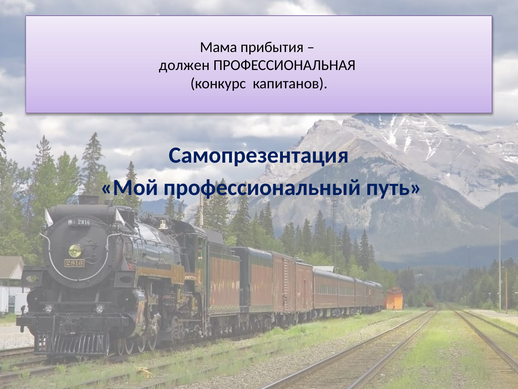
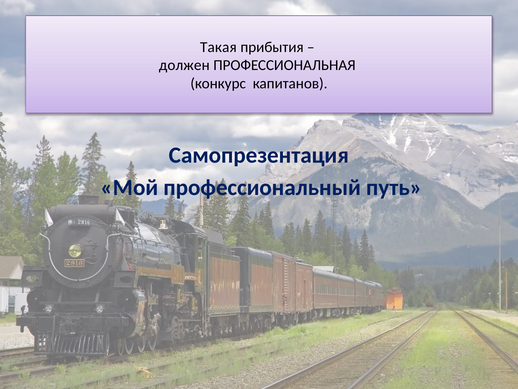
Мама: Мама -> Такая (218, 47)
